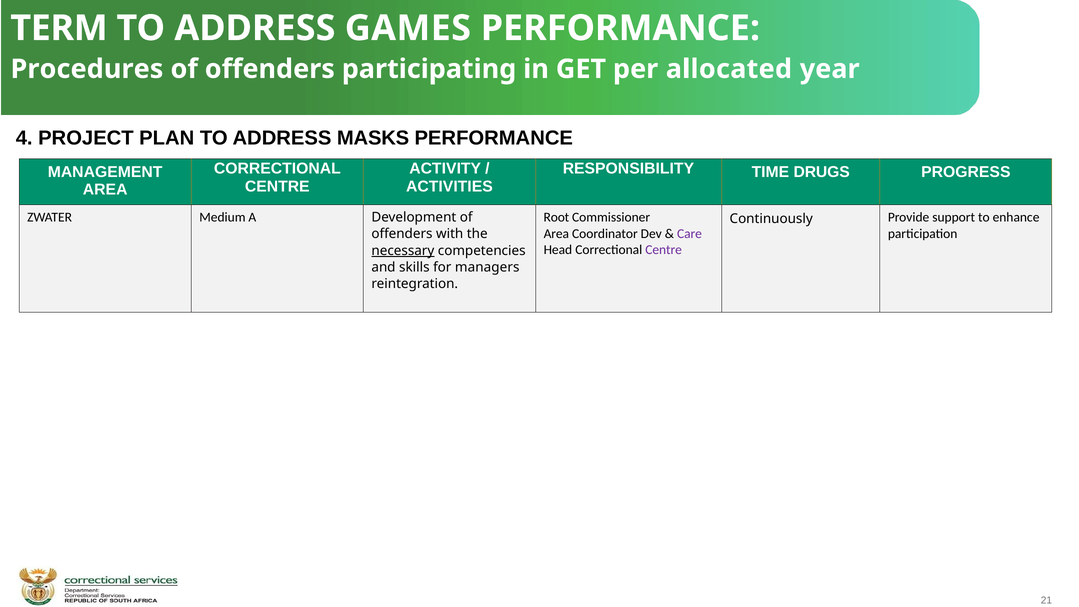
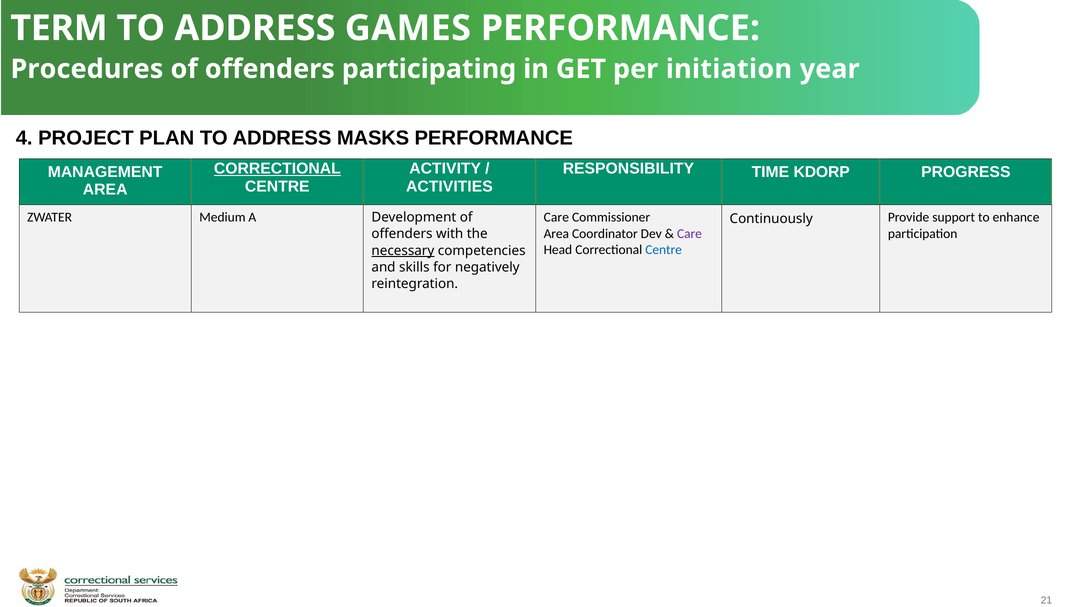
allocated: allocated -> initiation (729, 69)
CORRECTIONAL underline: none -> present (277, 169)
DRUGS: DRUGS -> KDORP (822, 172)
Root: Root -> Care (556, 217)
Centre colour: purple -> blue (664, 250)
managers: managers -> negatively (487, 267)
